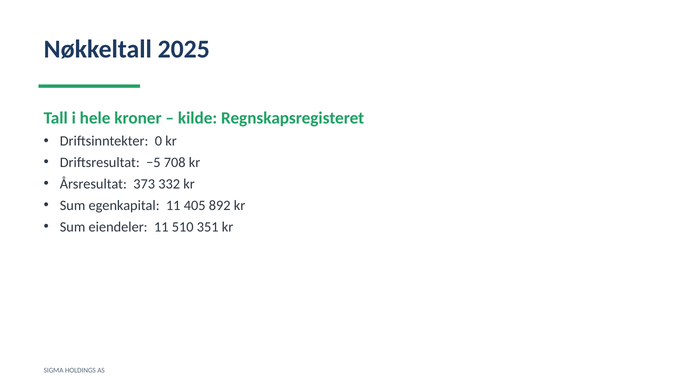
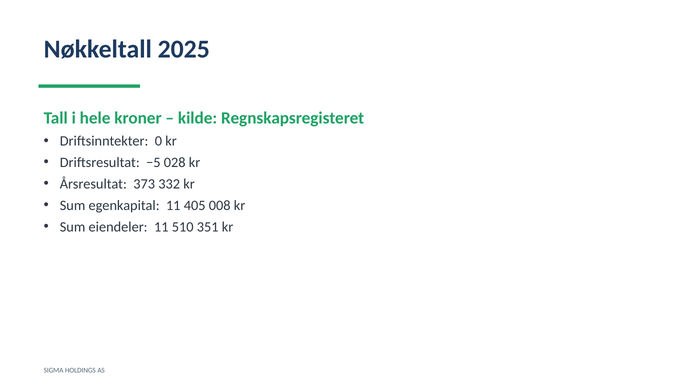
708: 708 -> 028 (175, 163)
892: 892 -> 008 (220, 206)
